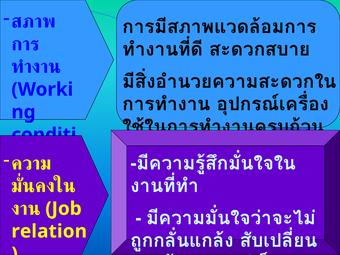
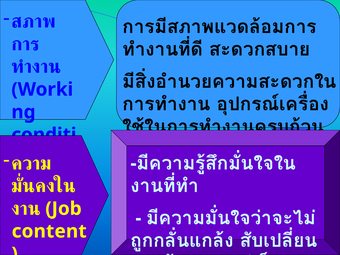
relation: relation -> content (49, 231)
